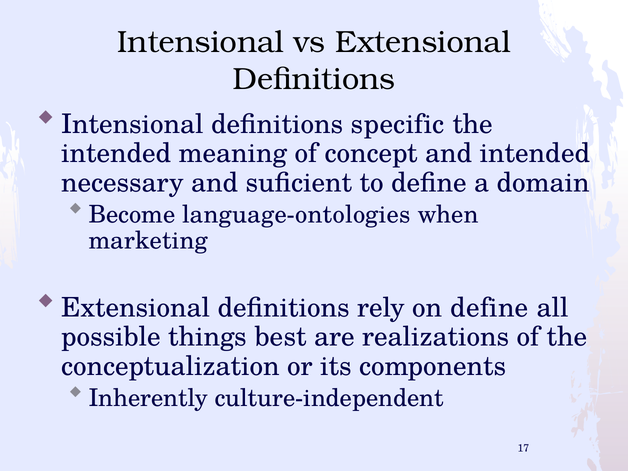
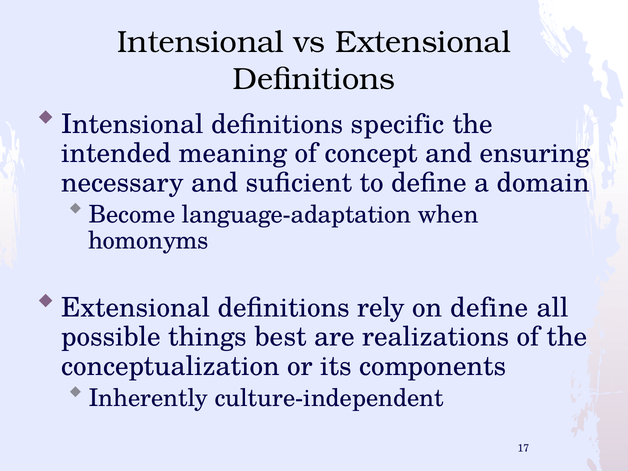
and intended: intended -> ensuring (535, 153)
language-ontologies: language-ontologies -> language-adaptation (296, 215)
marketing: marketing -> homonyms (149, 241)
